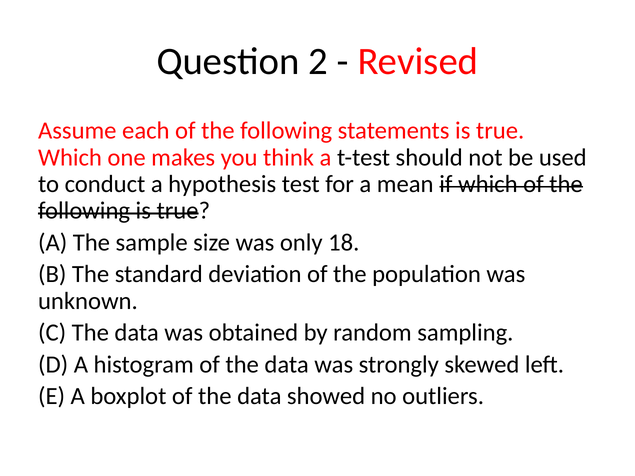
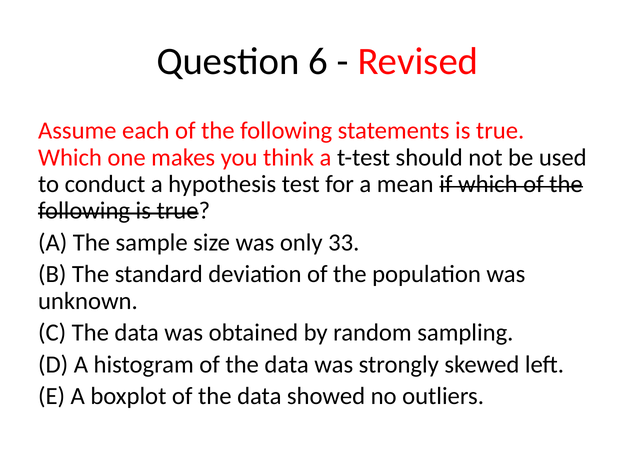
2: 2 -> 6 (318, 61)
18: 18 -> 33 (344, 243)
